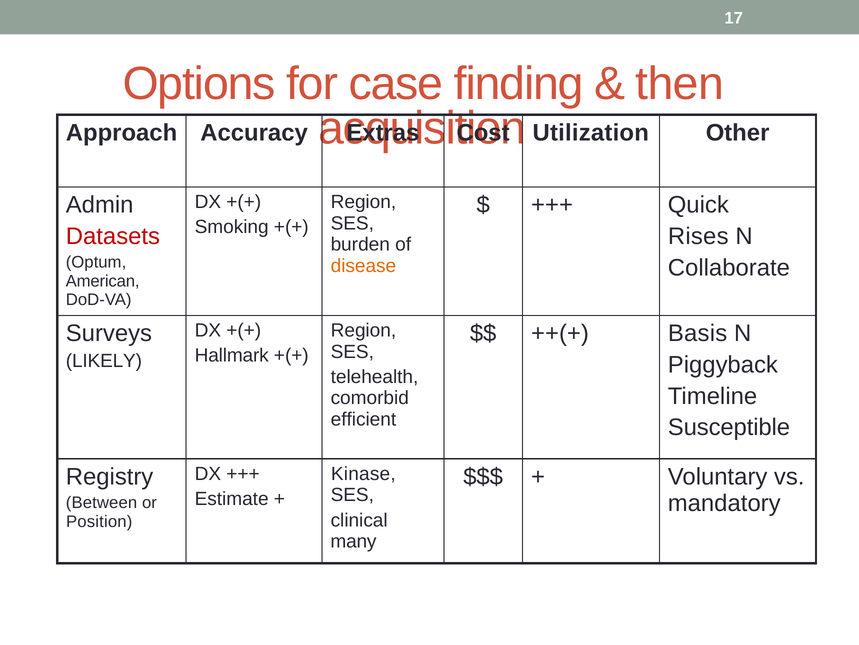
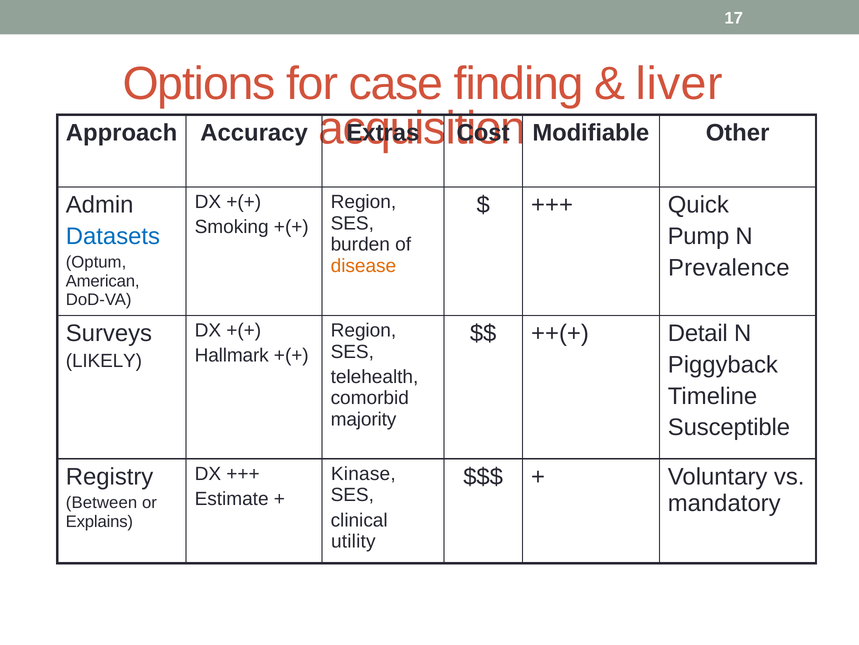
then: then -> liver (679, 84)
Utilization: Utilization -> Modifiable (591, 133)
Datasets colour: red -> blue (113, 236)
Rises: Rises -> Pump (698, 236)
Collaborate: Collaborate -> Prevalence (729, 268)
Basis: Basis -> Detail (698, 333)
efficient: efficient -> majority (363, 419)
Position: Position -> Explains (99, 521)
many: many -> utility (353, 541)
